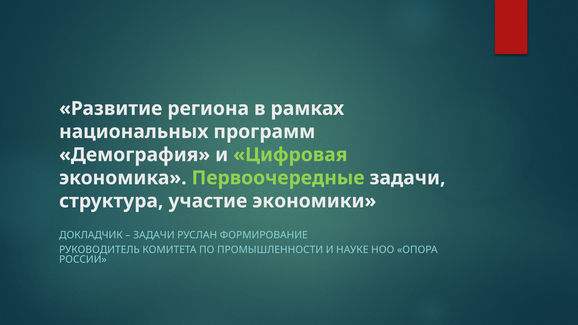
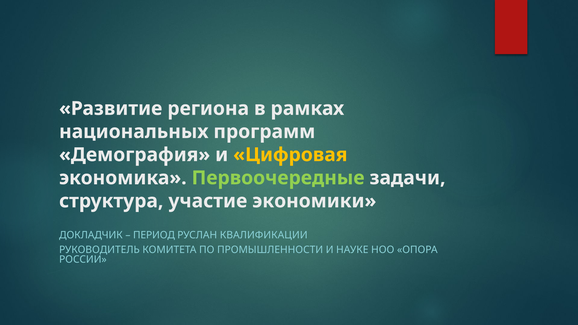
Цифровая colour: light green -> yellow (290, 155)
ЗАДАЧИ: ЗАДАЧИ -> ПЕРИОД (154, 235)
ФОРМИРОВАНИЕ: ФОРМИРОВАНИЕ -> КВАЛИФИКАЦИИ (264, 235)
